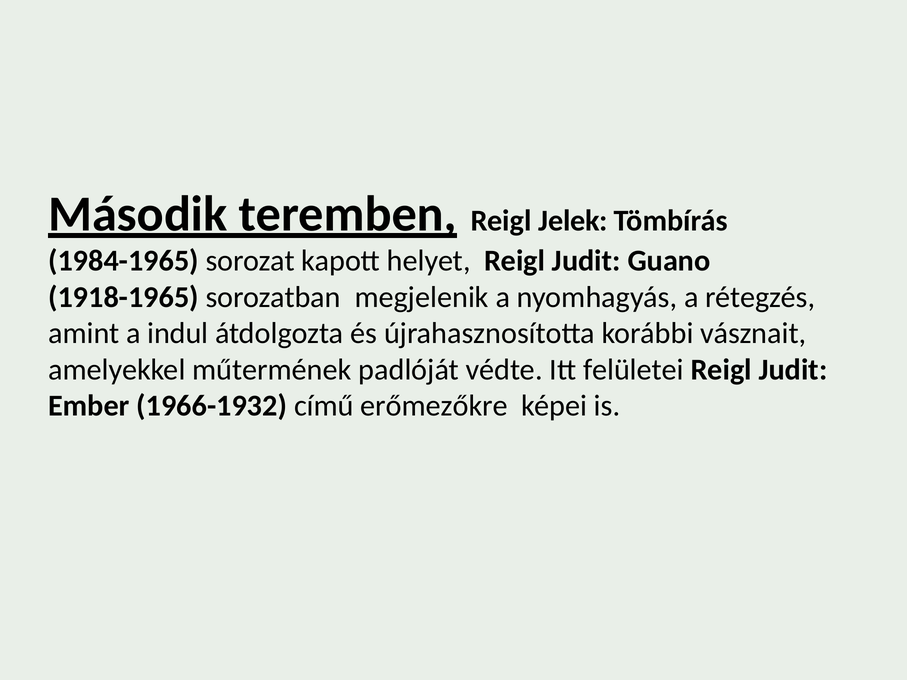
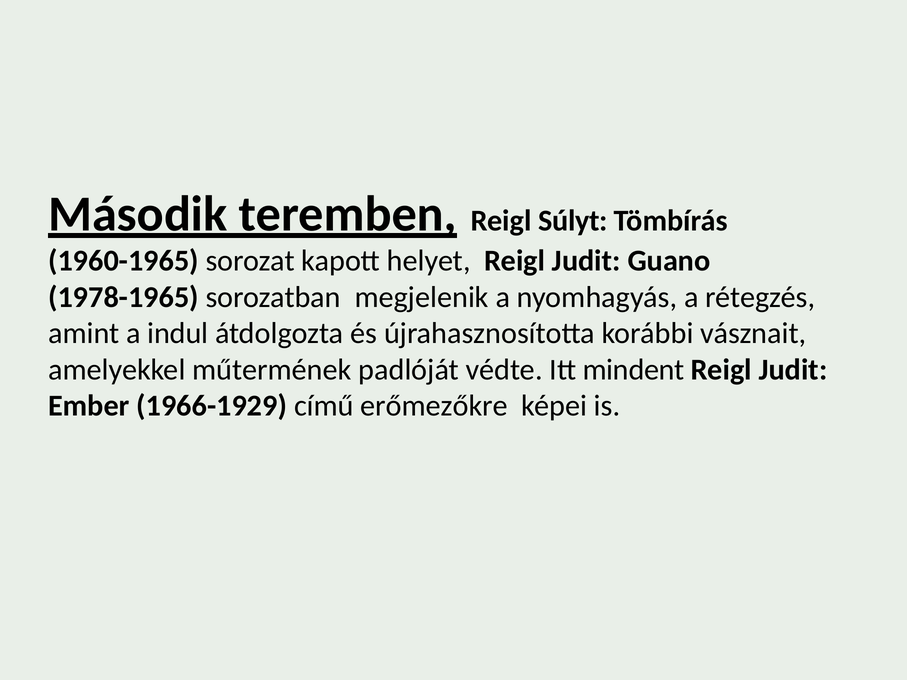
Jelek: Jelek -> Súlyt (573, 221)
1984-1965: 1984-1965 -> 1960-1965 (123, 261)
1918-1965: 1918-1965 -> 1978-1965 (123, 297)
felületei: felületei -> mindent (634, 370)
1966-1932: 1966-1932 -> 1966-1929 (212, 406)
